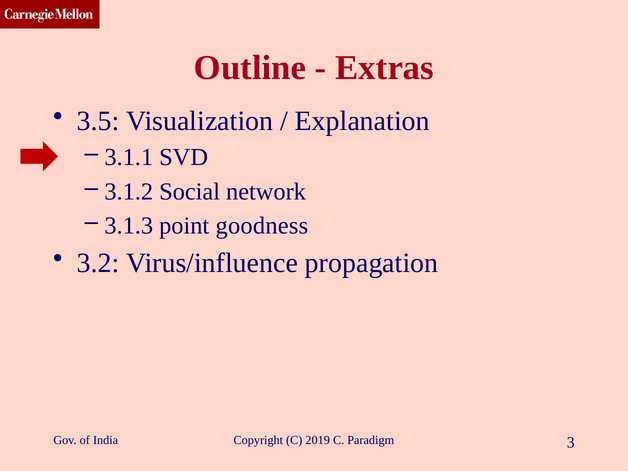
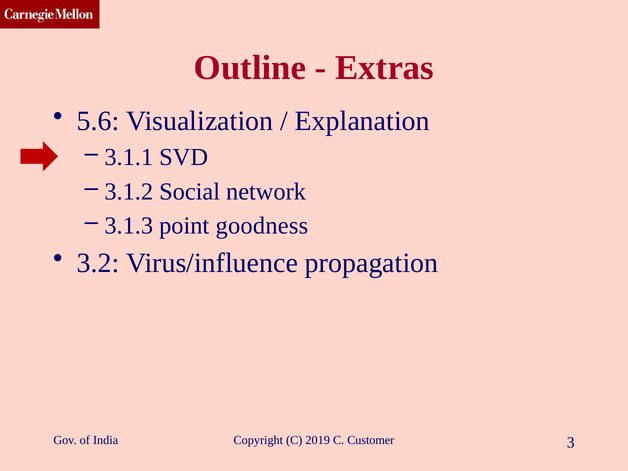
3.5: 3.5 -> 5.6 (98, 121)
Paradigm: Paradigm -> Customer (371, 440)
